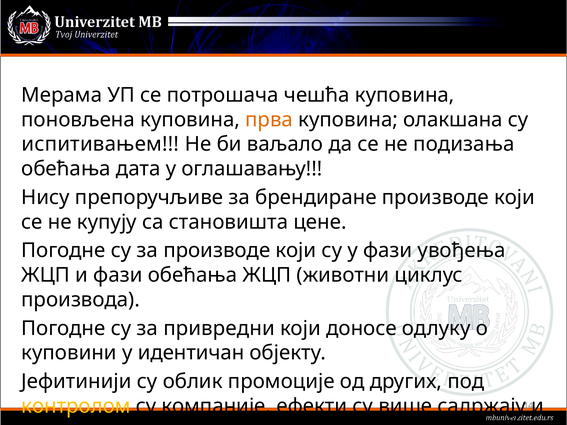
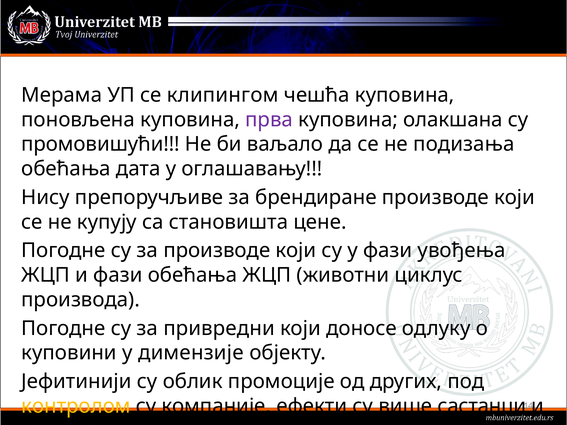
потрошача: потрошача -> клипингом (223, 95)
прва colour: orange -> purple (269, 120)
испитивањем: испитивањем -> промовишући (100, 144)
идентичан: идентичан -> димензије (191, 353)
садржају: садржају -> састанци (482, 406)
